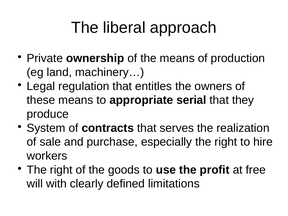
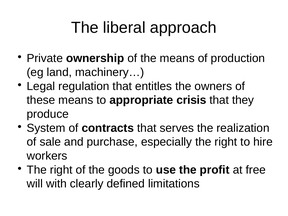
serial: serial -> crisis (191, 100)
